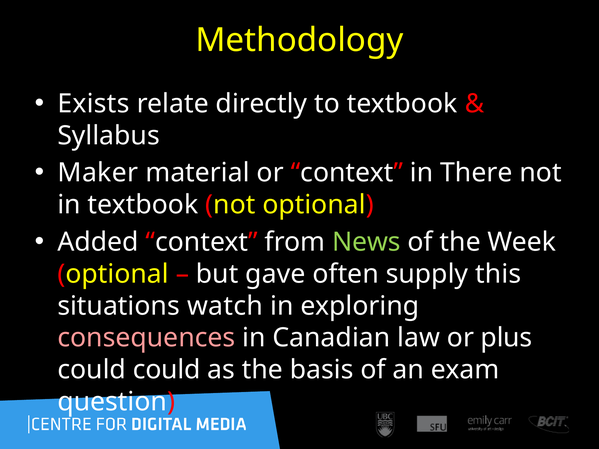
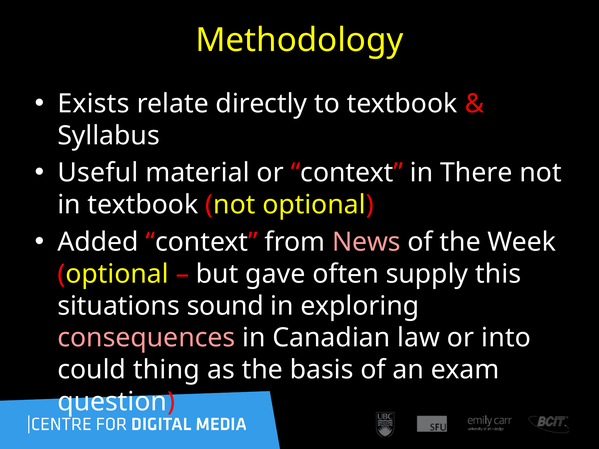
Maker: Maker -> Useful (98, 173)
News colour: light green -> pink (366, 242)
watch: watch -> sound (225, 306)
plus: plus -> into (506, 338)
could could: could -> thing (166, 370)
